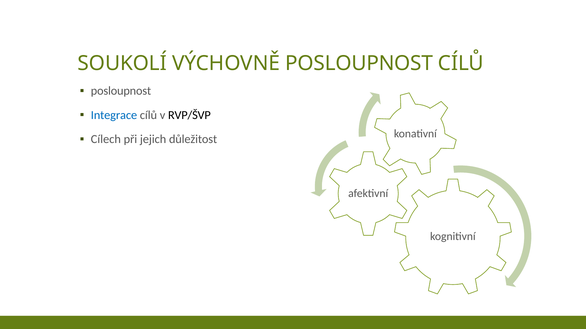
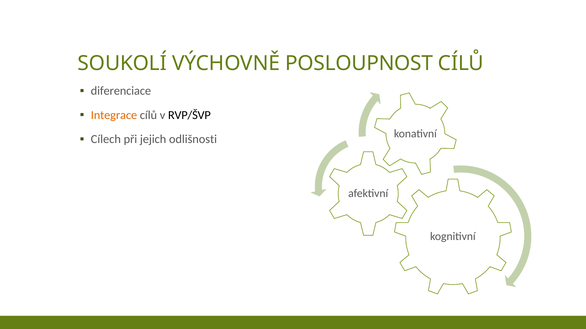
posloupnost: posloupnost -> diferenciace (121, 91)
Integrace colour: blue -> orange (114, 115)
důležitost: důležitost -> odlišnosti (193, 139)
